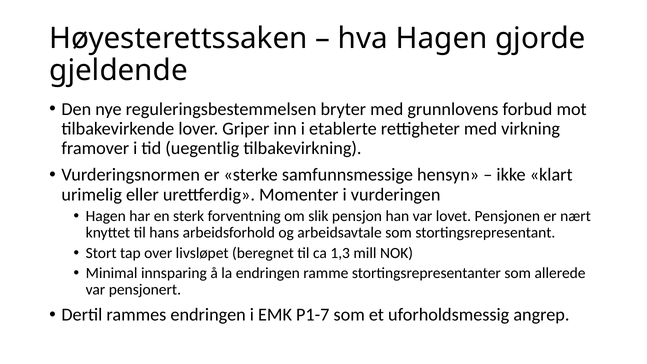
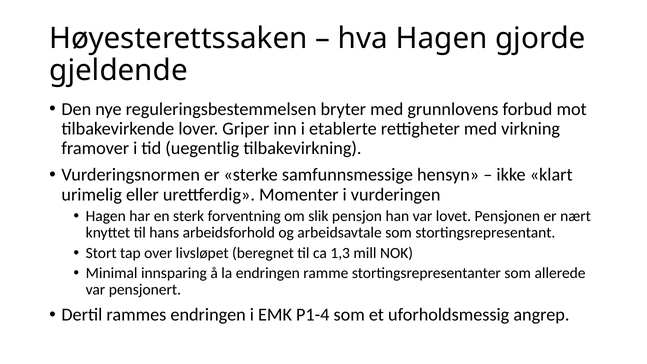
P1-7: P1-7 -> P1-4 (313, 315)
